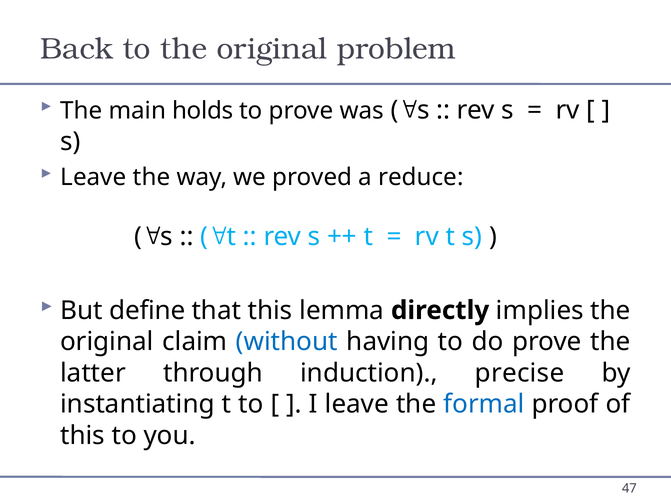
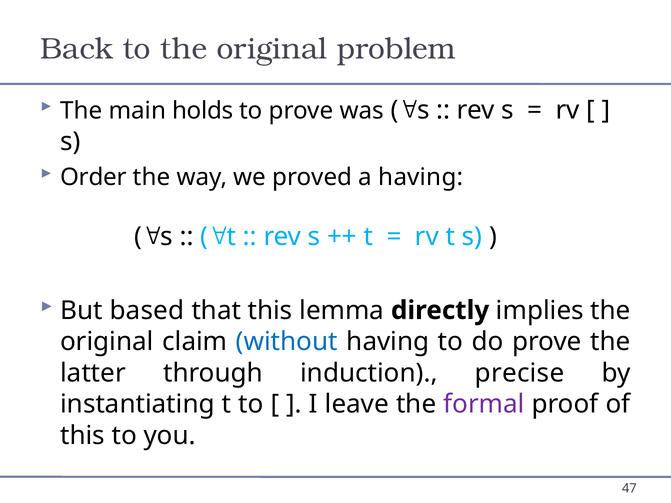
Leave: Leave -> Order (94, 177)
a reduce: reduce -> having (421, 177)
define: define -> based (147, 311)
formal colour: blue -> purple (484, 405)
